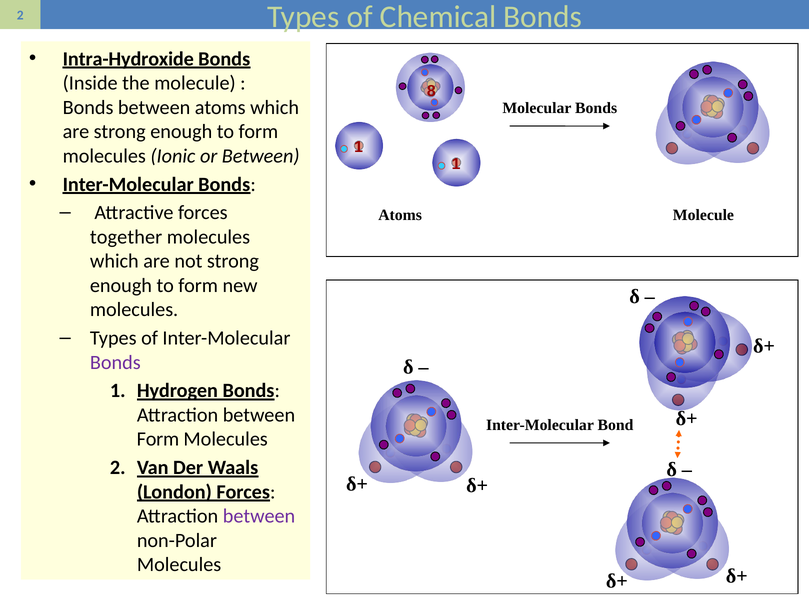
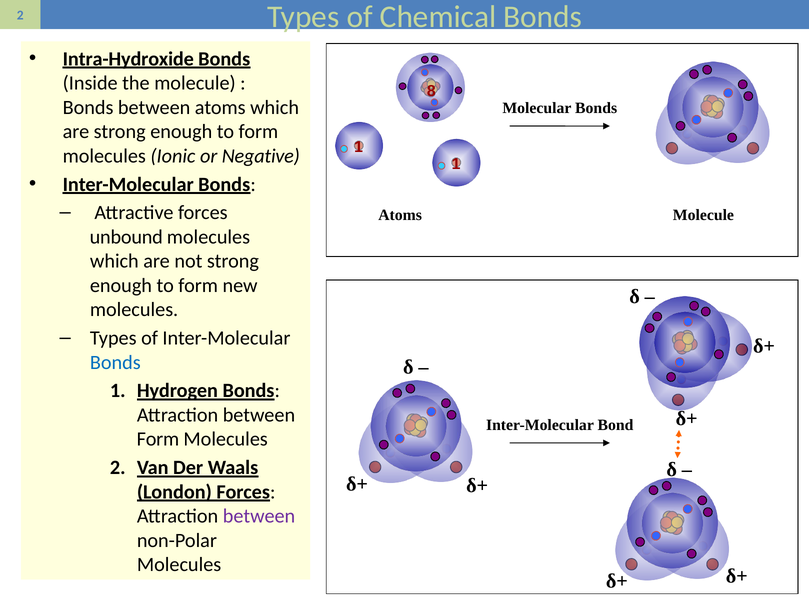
or Between: Between -> Negative (261, 156)
together: together -> unbound (126, 237)
Bonds colour: purple -> blue (115, 362)
